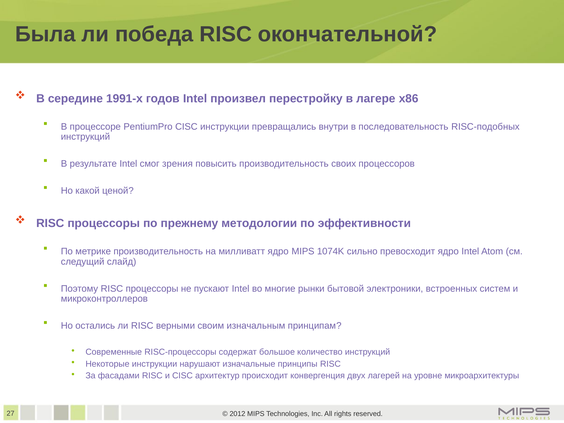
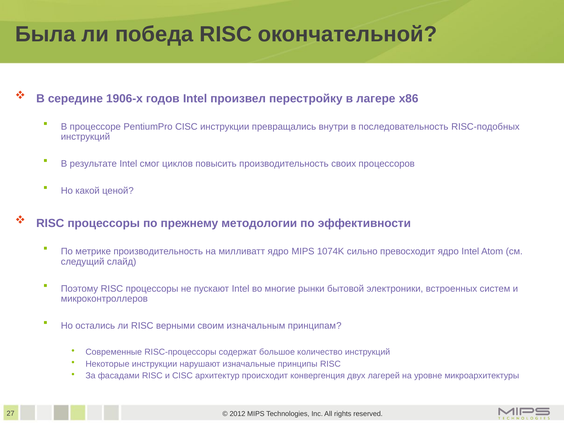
1991-х: 1991-х -> 1906-х (124, 99)
зрения: зрения -> циклов (178, 164)
